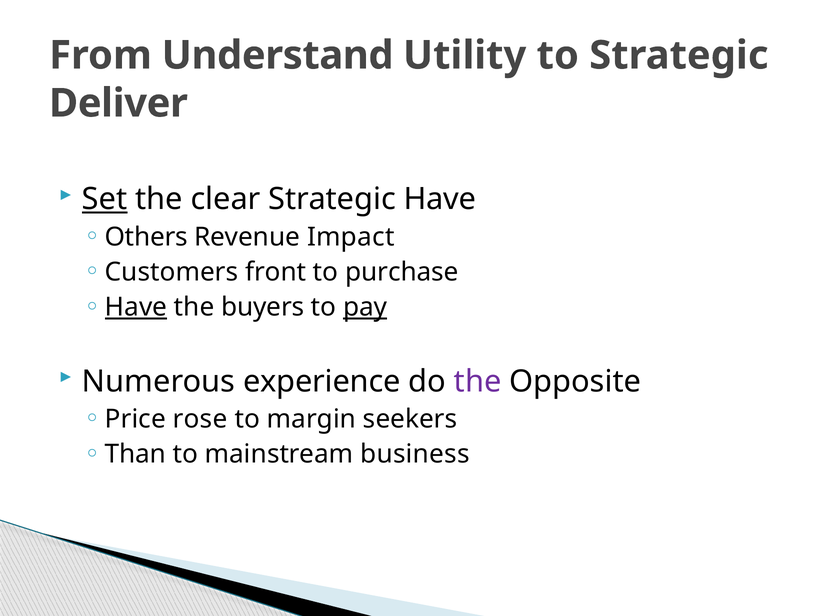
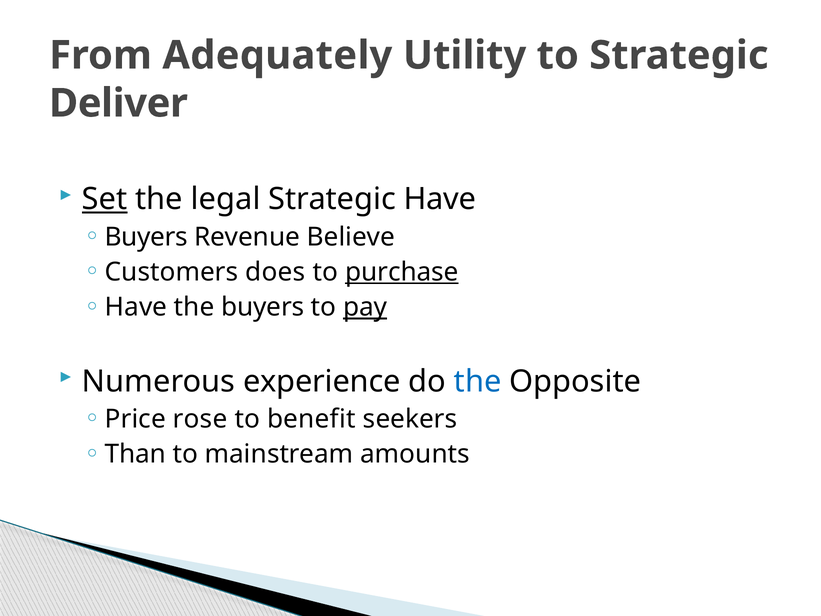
Understand: Understand -> Adequately (277, 55)
clear: clear -> legal (226, 199)
Others: Others -> Buyers (146, 237)
Impact: Impact -> Believe (351, 237)
front: front -> does (275, 272)
purchase underline: none -> present (402, 272)
Have underline: present -> none (136, 307)
the colour: purple -> blue (478, 381)
margin: margin -> benefit (311, 419)
business: business -> amounts (415, 454)
